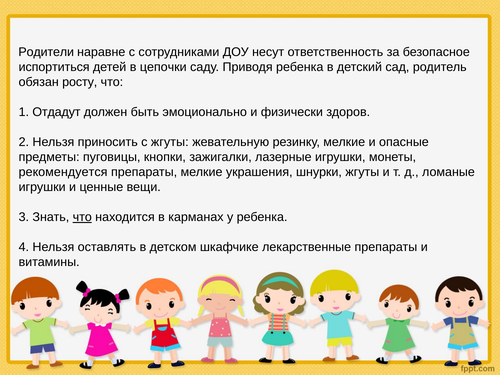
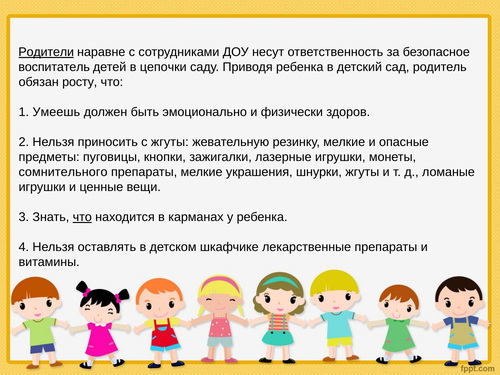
Родители underline: none -> present (46, 52)
испортиться: испортиться -> воспитатель (54, 67)
Отдадут: Отдадут -> Умеешь (56, 112)
рекомендуется: рекомендуется -> сомнительного (63, 172)
